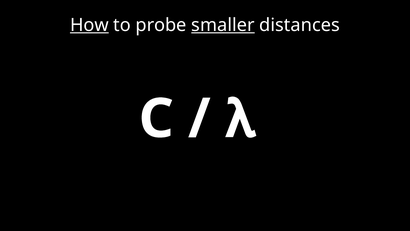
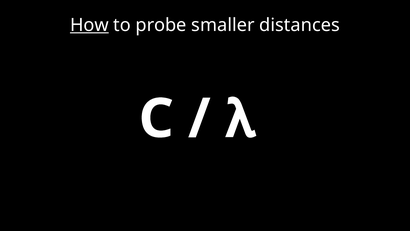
smaller underline: present -> none (223, 25)
